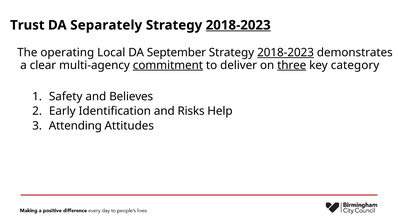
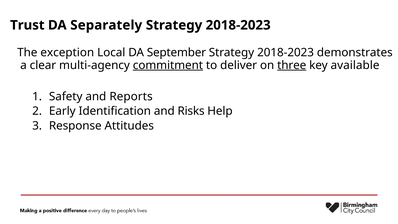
2018-2023 underline: present -> none (238, 25)
operating: operating -> exception (67, 53)
2018-2023 underline: present -> none (286, 53)
category: category -> available (355, 65)
Believes: Believes -> Reports (131, 96)
Attending: Attending -> Response (75, 126)
